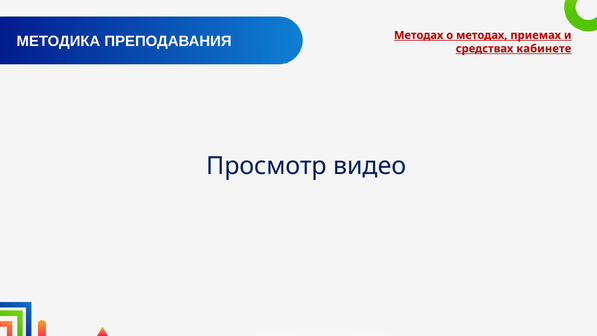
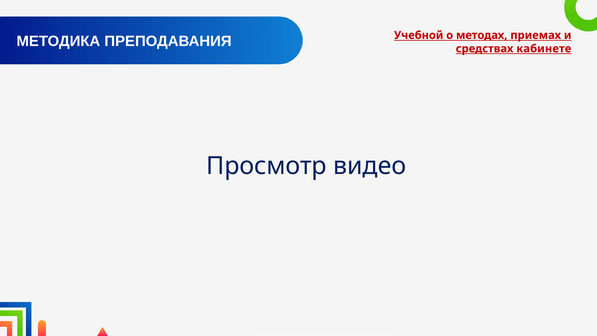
ПРЕПОДАВАНИЯ Методах: Методах -> Учебной (419, 35)
